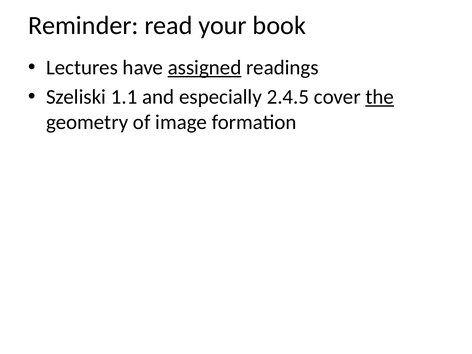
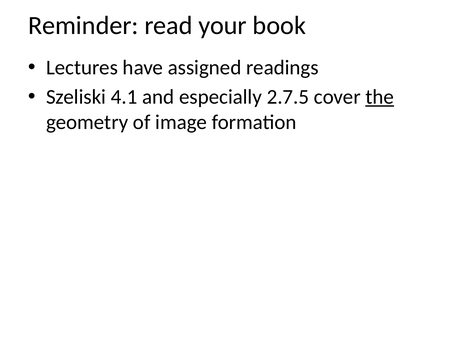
assigned underline: present -> none (205, 68)
1.1: 1.1 -> 4.1 (124, 97)
2.4.5: 2.4.5 -> 2.7.5 (288, 97)
